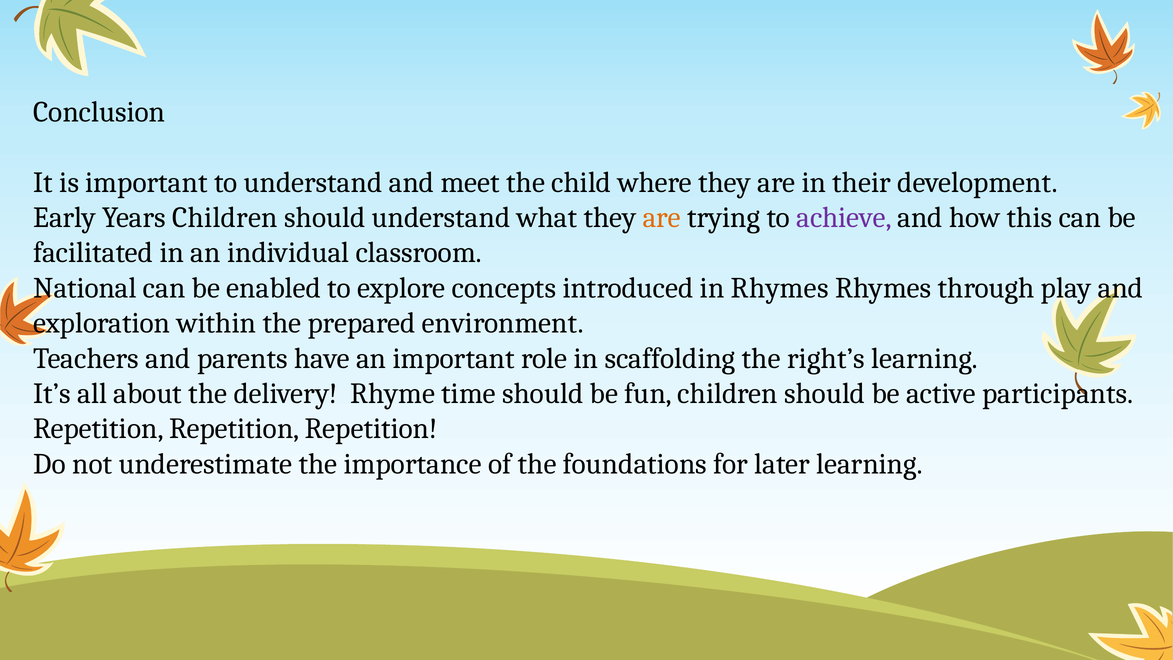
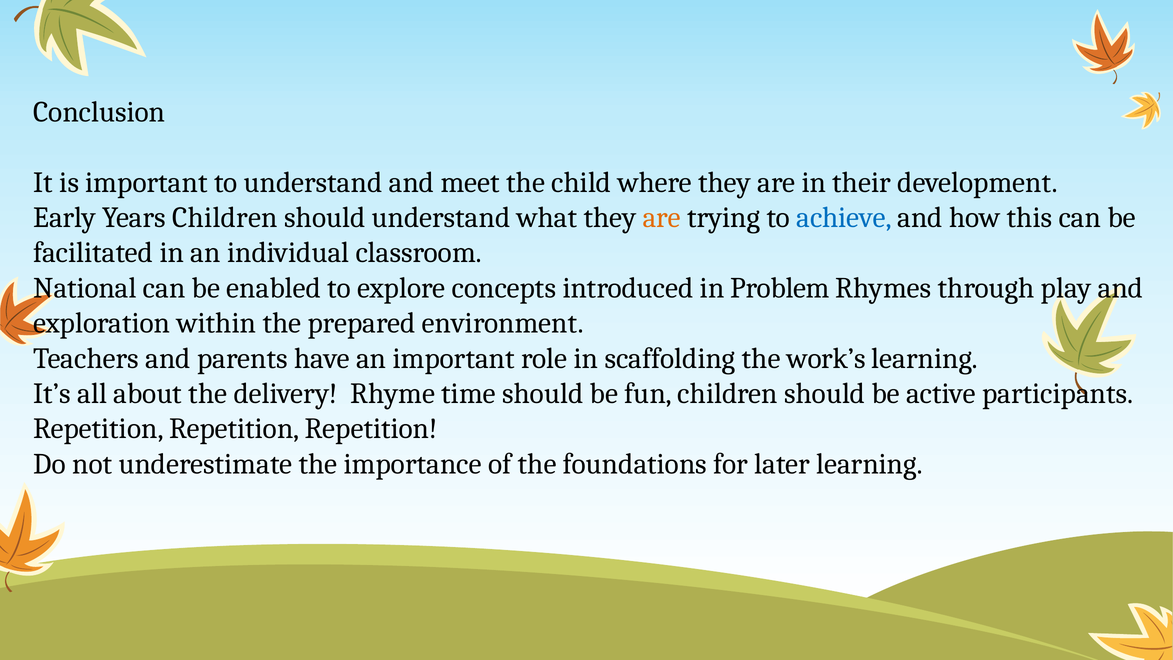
achieve colour: purple -> blue (844, 217)
in Rhymes: Rhymes -> Problem (780, 288)
right’s: right’s -> work’s (826, 358)
